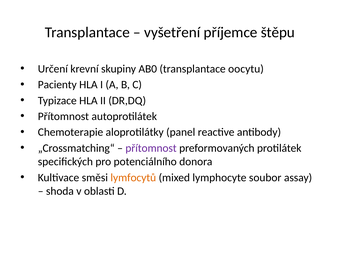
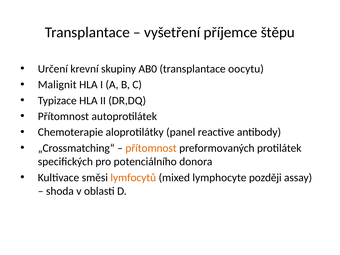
Pacienty: Pacienty -> Malignit (57, 85)
přítomnost colour: purple -> orange (151, 148)
soubor: soubor -> později (265, 178)
